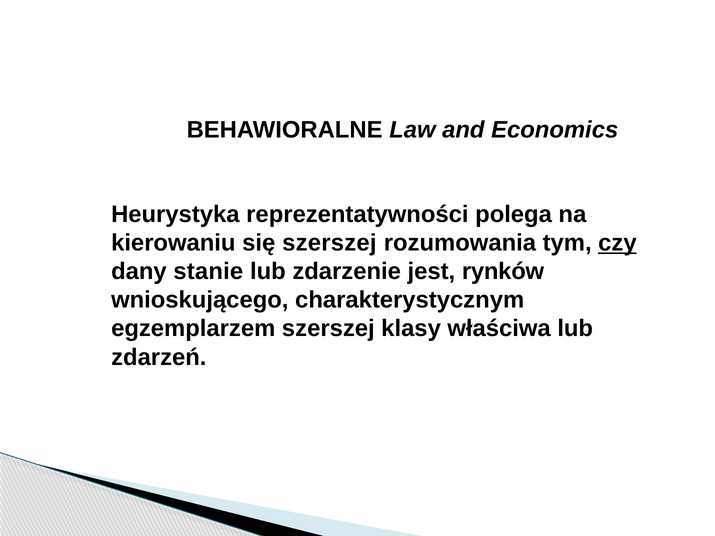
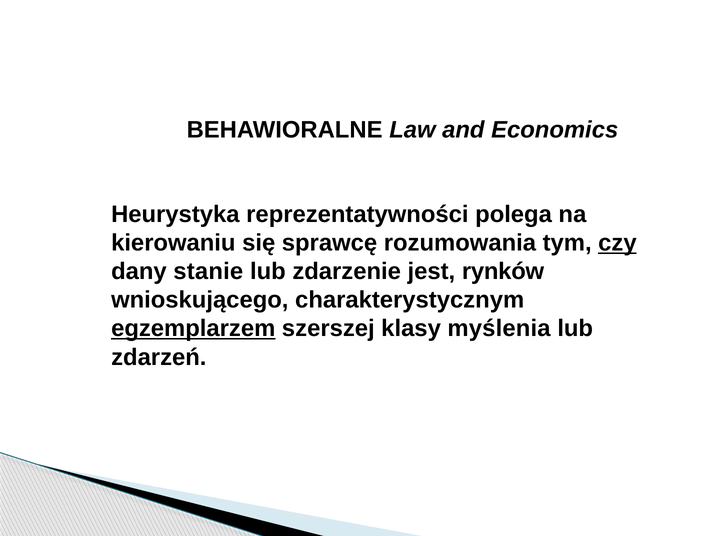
się szerszej: szerszej -> sprawcę (329, 243)
egzemplarzem underline: none -> present (193, 329)
właściwa: właściwa -> myślenia (499, 329)
